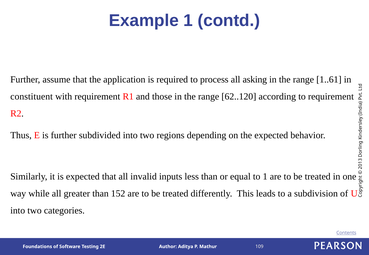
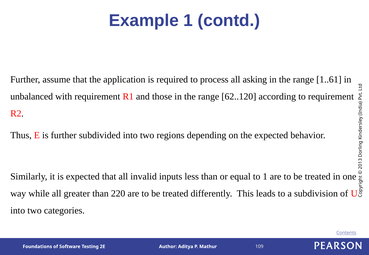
constituent: constituent -> unbalanced (32, 97)
152: 152 -> 220 (118, 194)
